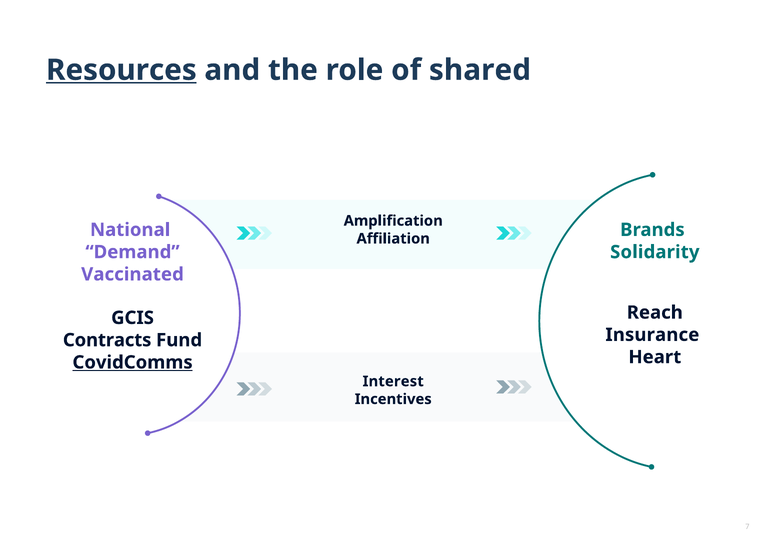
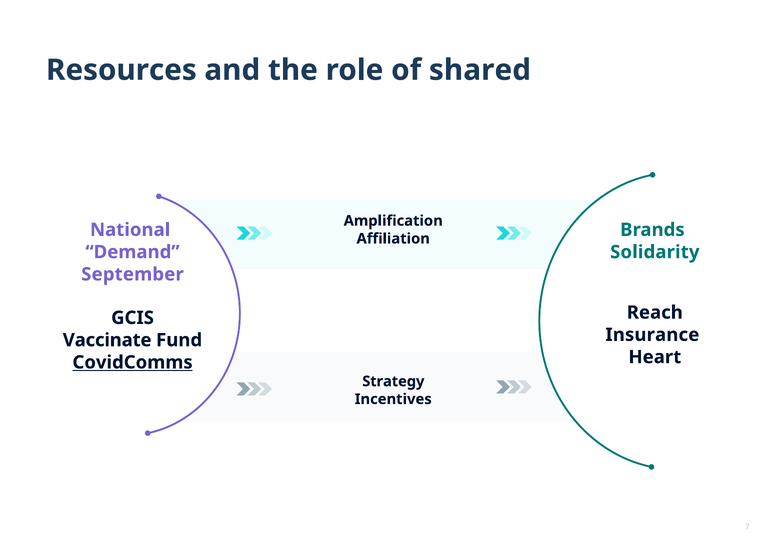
Resources underline: present -> none (121, 70)
Vaccinated: Vaccinated -> September (132, 274)
Contracts: Contracts -> Vaccinate (107, 340)
Interest: Interest -> Strategy (393, 382)
